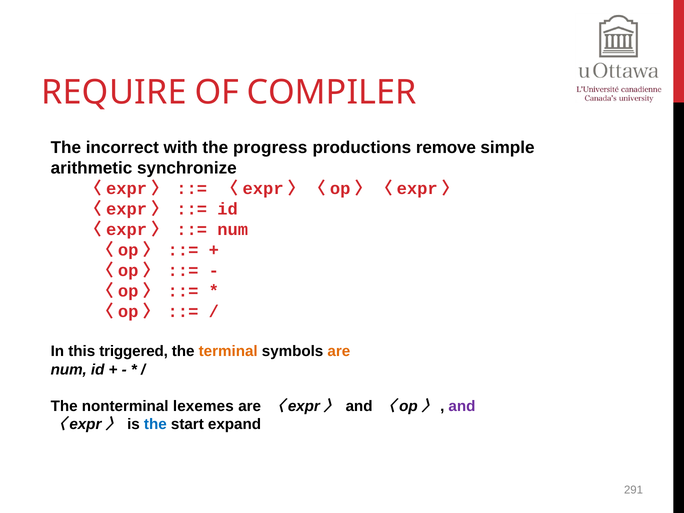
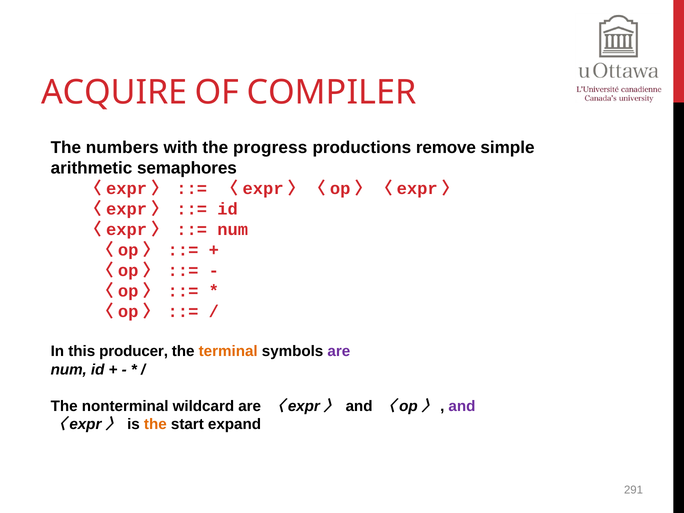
REQUIRE: REQUIRE -> ACQUIRE (114, 92)
incorrect: incorrect -> numbers (122, 147)
synchronize: synchronize -> semaphores (187, 168)
triggered: triggered -> producer (134, 351)
are colour: orange -> purple (339, 351)
lexemes: lexemes -> wildcard (203, 406)
the colour: blue -> orange (155, 424)
